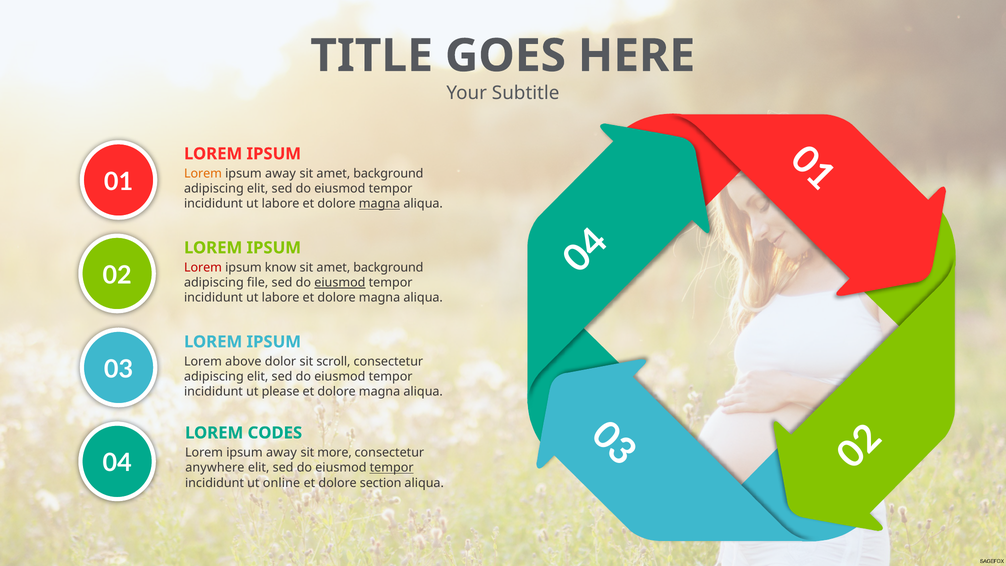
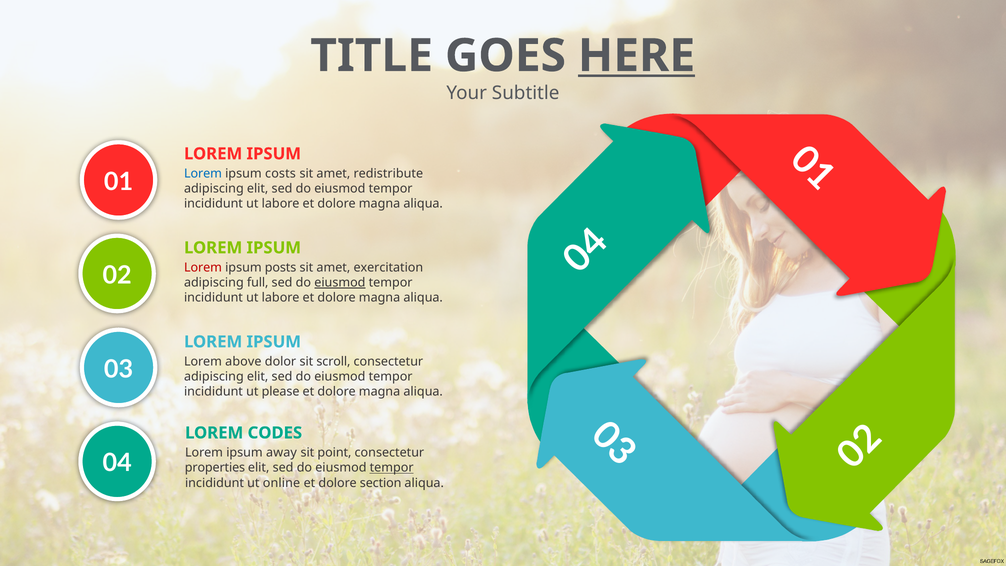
HERE underline: none -> present (637, 56)
Lorem colour: orange -> blue (203, 174)
away: away -> costs (280, 174)
background: background -> redistribute (388, 174)
magna underline: present -> none (380, 204)
know: know -> posts (281, 268)
background: background -> exercitation (388, 268)
file: file -> full (258, 283)
more: more -> point (334, 453)
anywhere: anywhere -> properties (215, 468)
